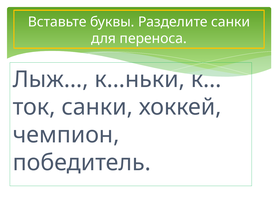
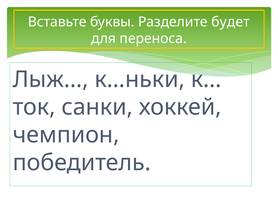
Разделите санки: санки -> будет (231, 22)
